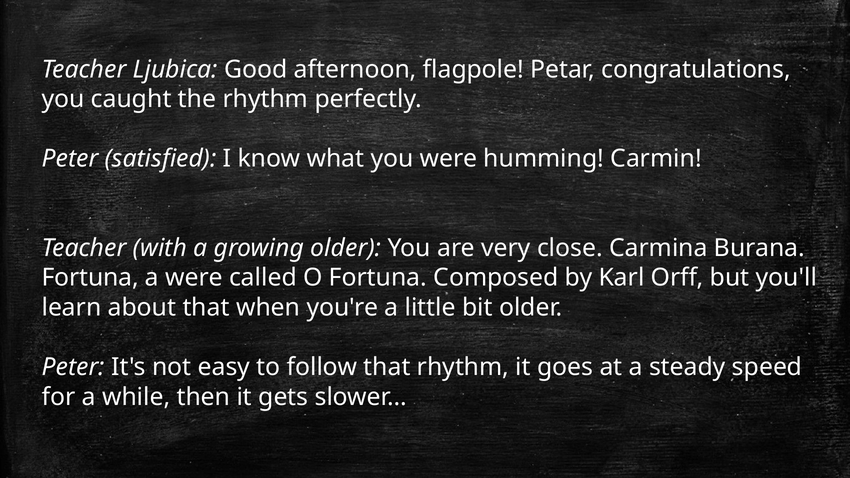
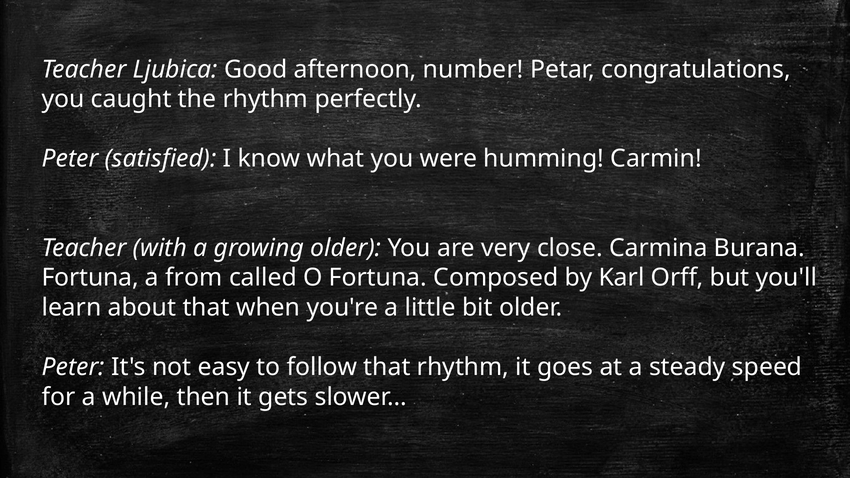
flagpole: flagpole -> number (473, 70)
a were: were -> from (194, 278)
